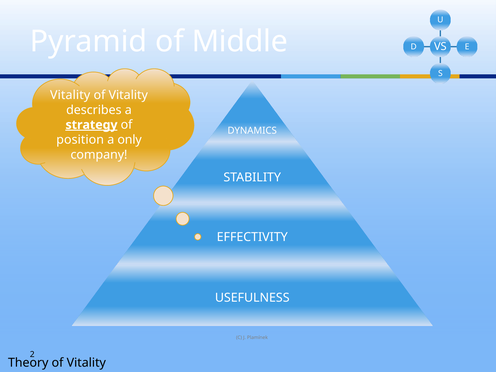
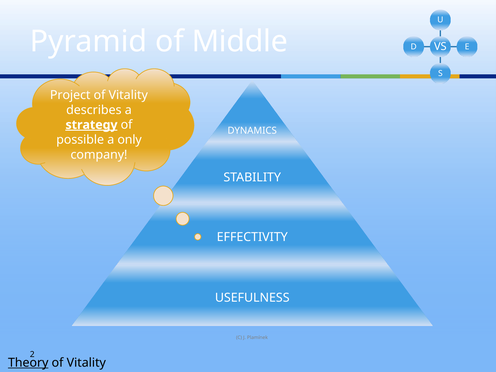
Vitality: Vitality -> Project (70, 95)
position: position -> possible (80, 140)
Theory underline: none -> present (28, 363)
